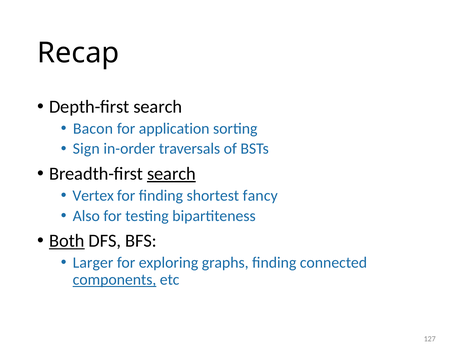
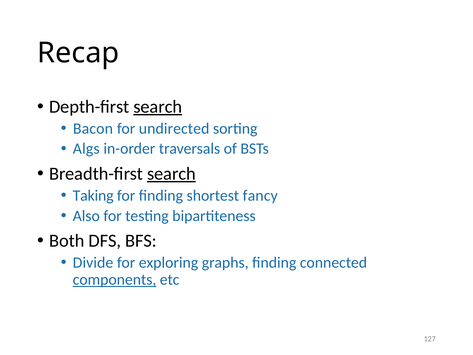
search underline: none -> present (158, 107)
application: application -> undirected (174, 128)
Sign: Sign -> Algs (86, 149)
Vertex: Vertex -> Taking (93, 195)
Both underline: present -> none (67, 241)
Larger: Larger -> Divide (93, 262)
